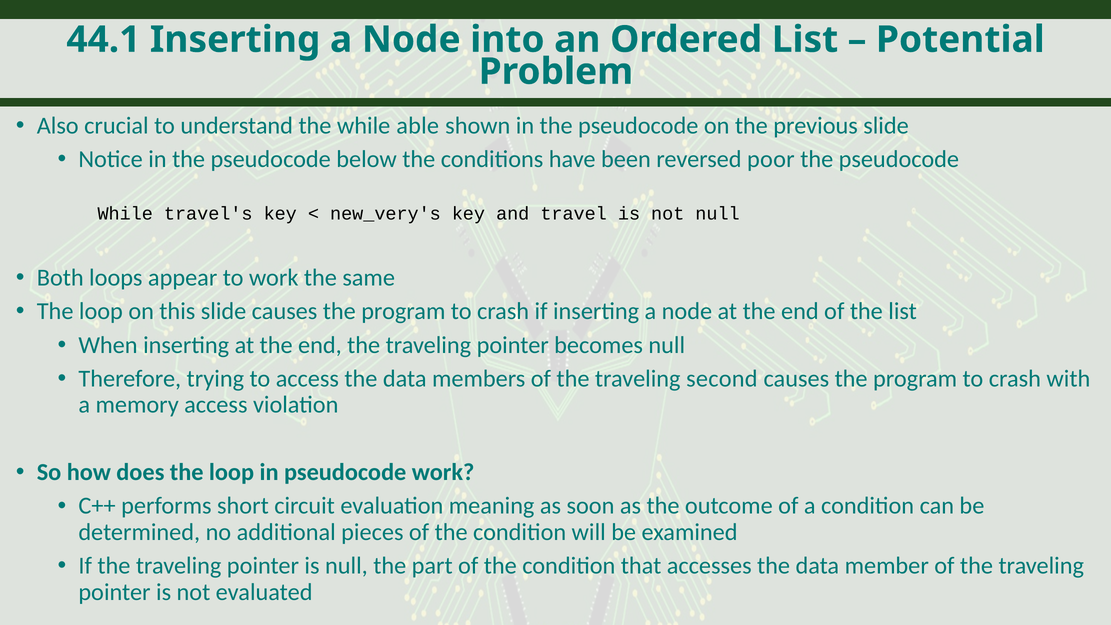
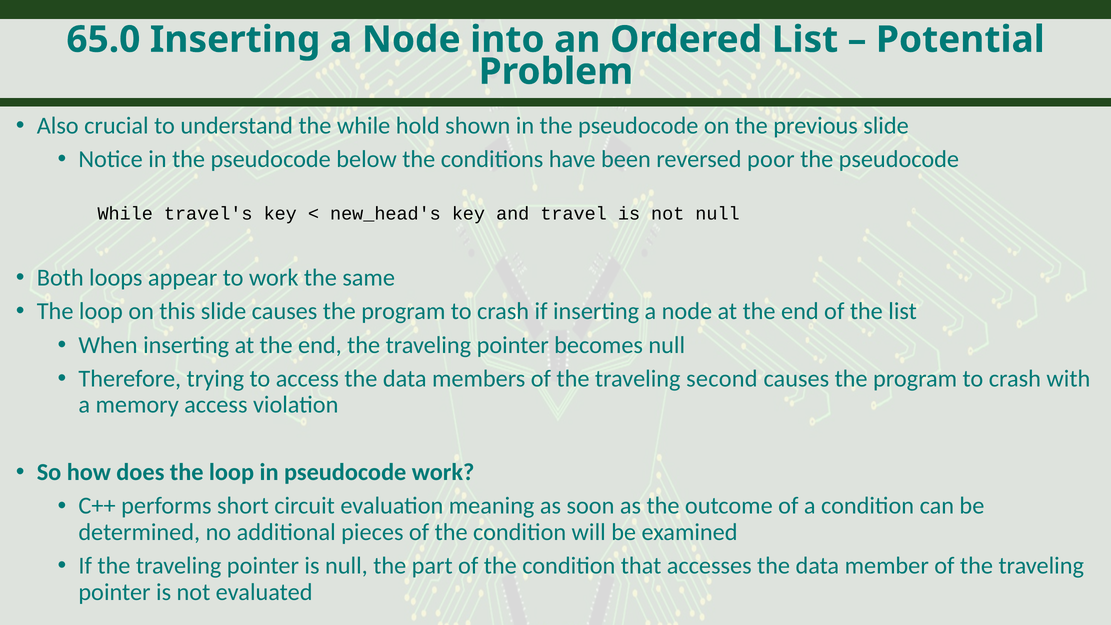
44.1: 44.1 -> 65.0 (103, 40)
able: able -> hold (418, 126)
new_very's: new_very's -> new_head's (385, 214)
